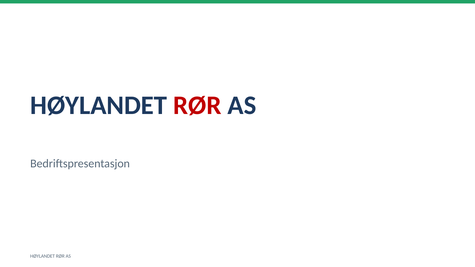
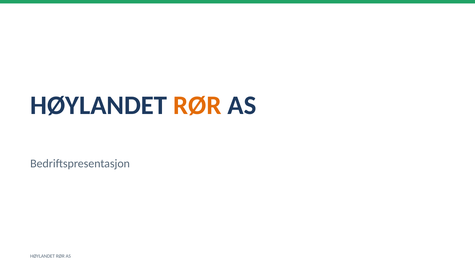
RØR colour: red -> orange (197, 105)
